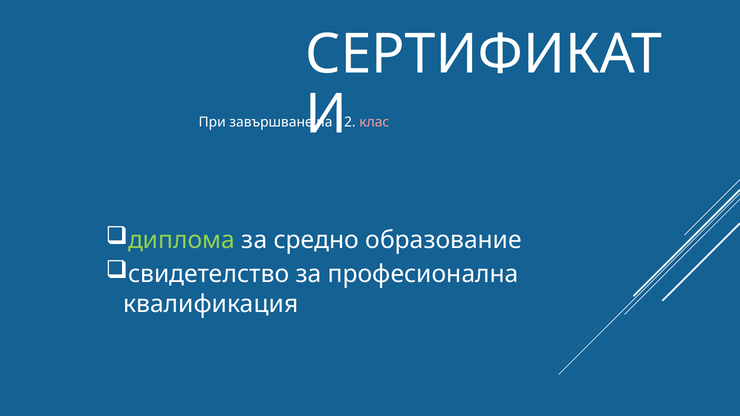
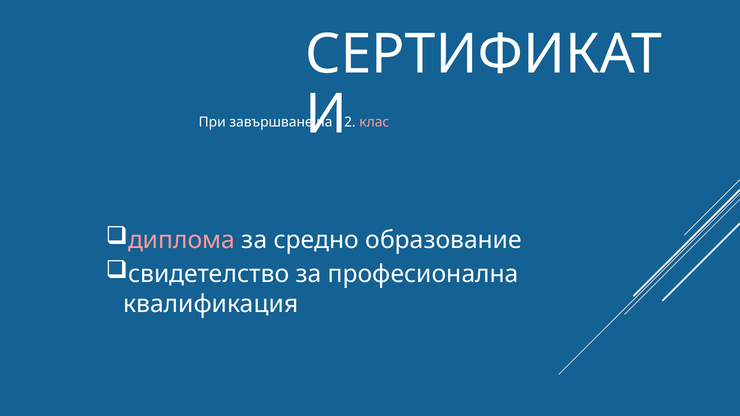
диплома colour: light green -> pink (182, 240)
